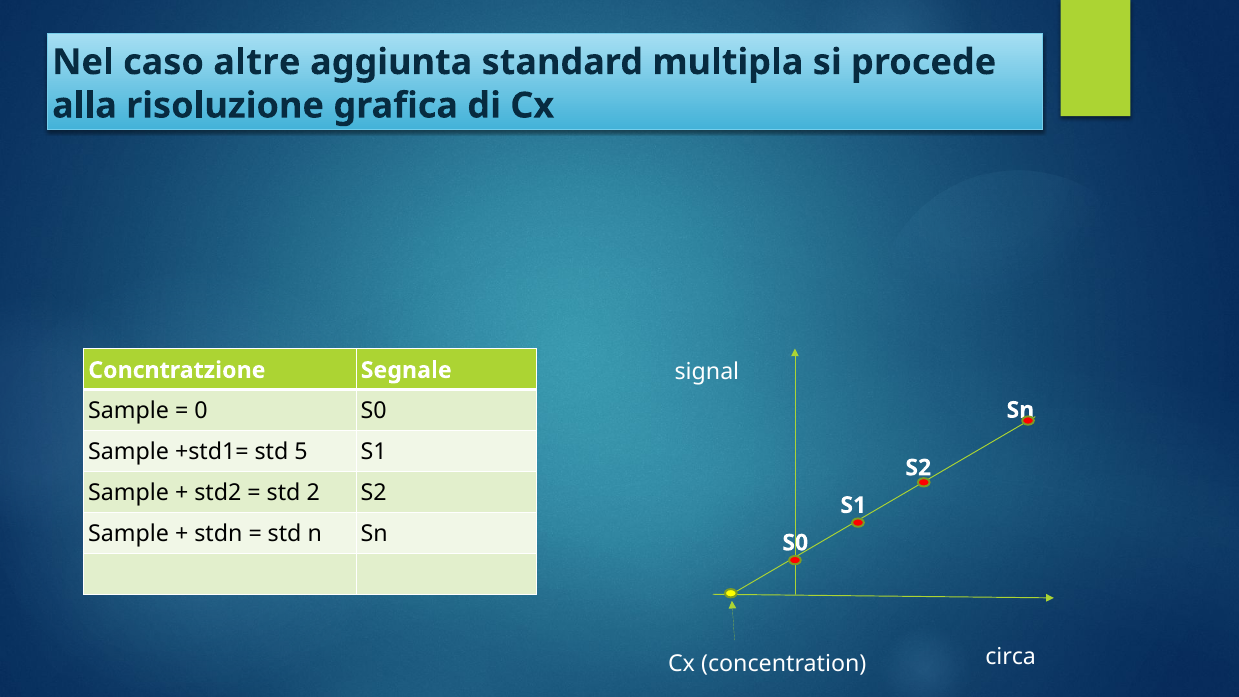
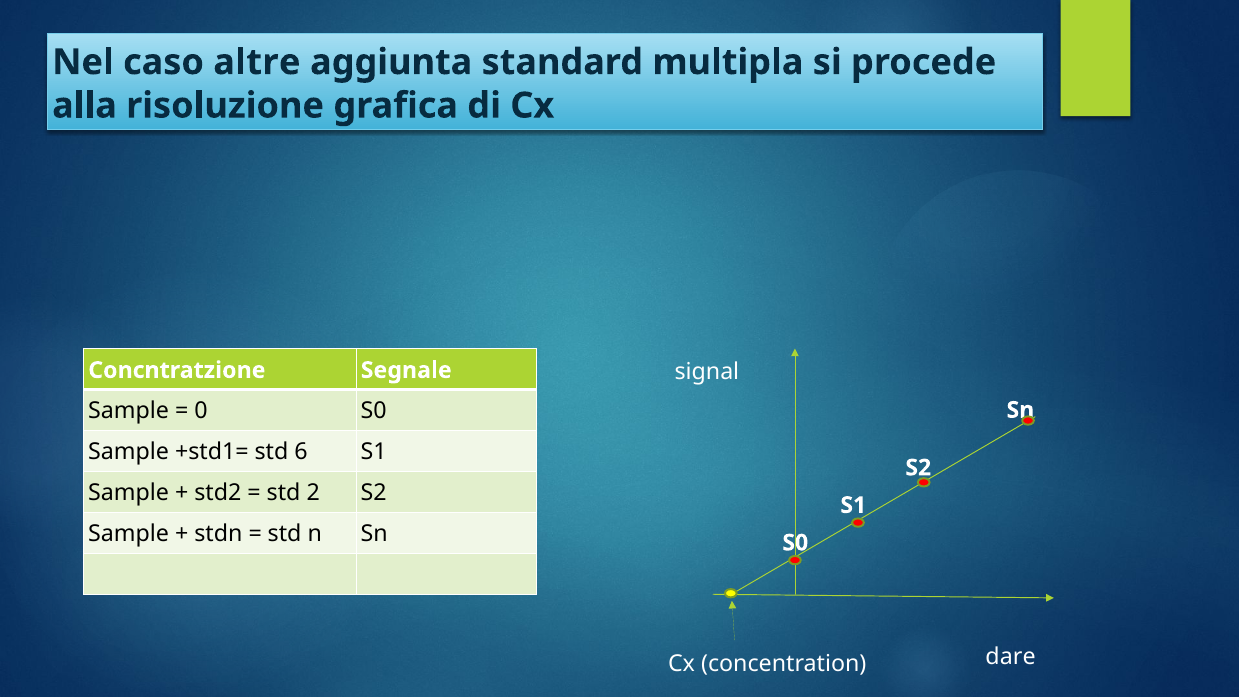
5: 5 -> 6 (301, 452)
circa: circa -> dare (1011, 657)
